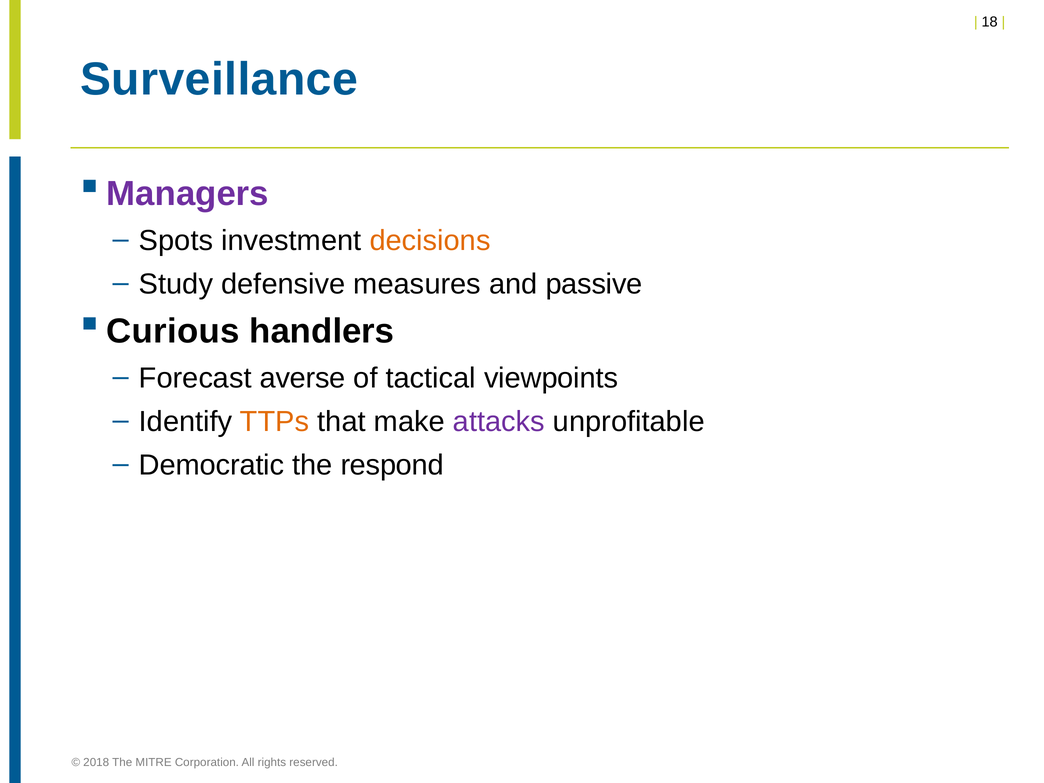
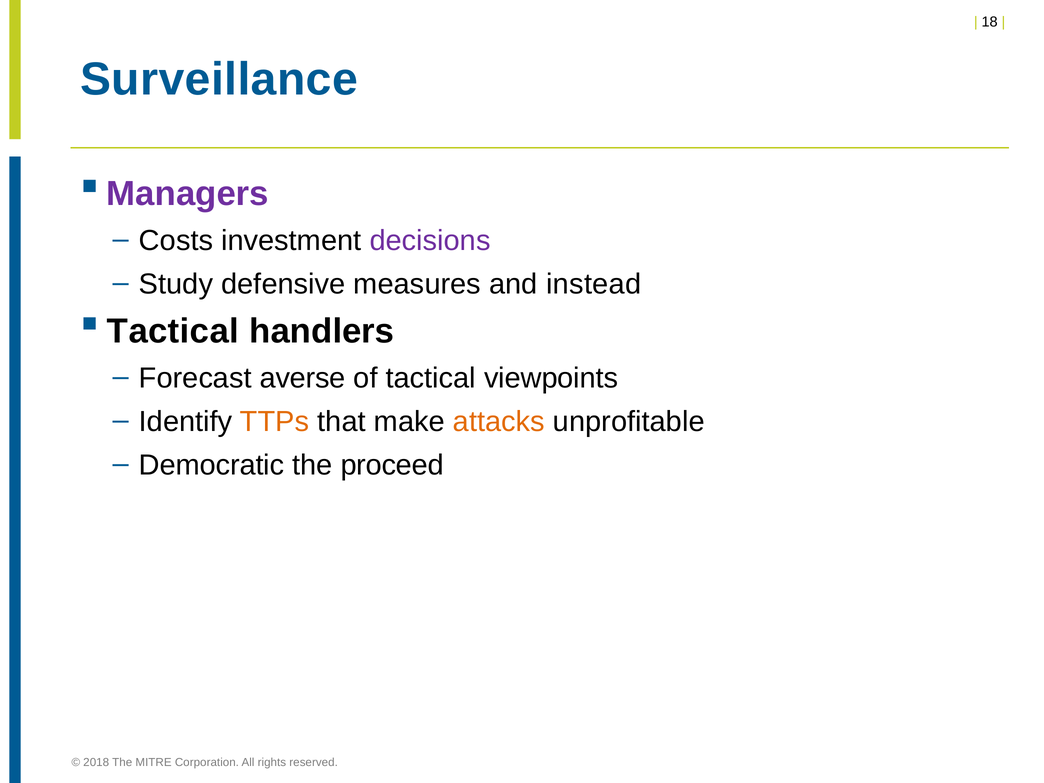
Spots: Spots -> Costs (176, 240)
decisions colour: orange -> purple (430, 240)
passive: passive -> instead (594, 284)
Curious: Curious -> Tactical (173, 331)
attacks colour: purple -> orange (499, 422)
respond: respond -> proceed (392, 465)
